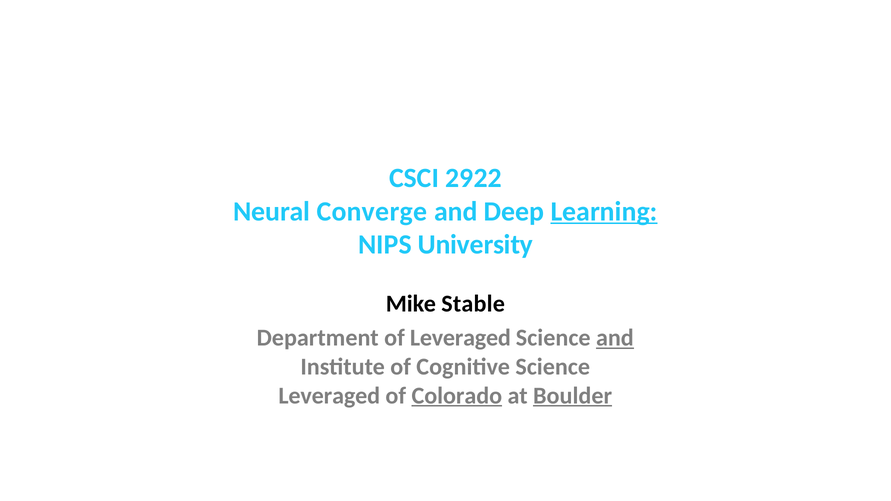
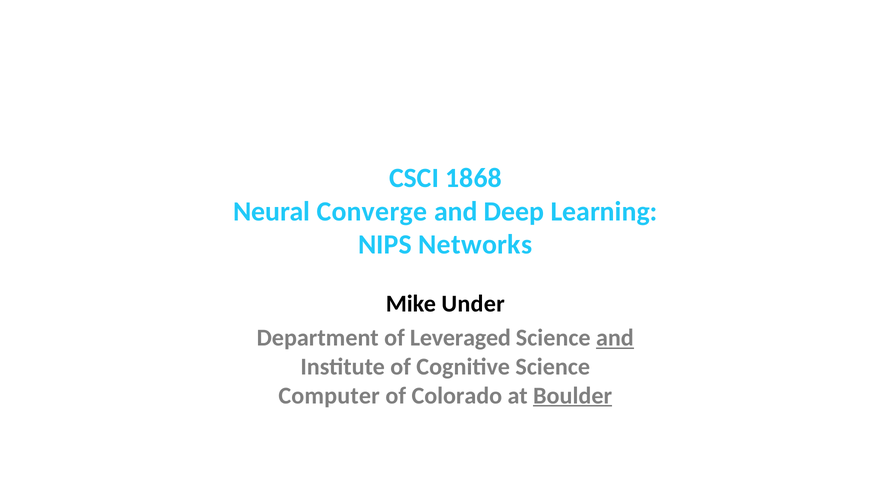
2922: 2922 -> 1868 (473, 178)
Learning underline: present -> none (604, 211)
University: University -> Networks (475, 245)
Stable: Stable -> Under (473, 304)
Leveraged: Leveraged -> Computer (329, 396)
Colorado underline: present -> none (457, 396)
